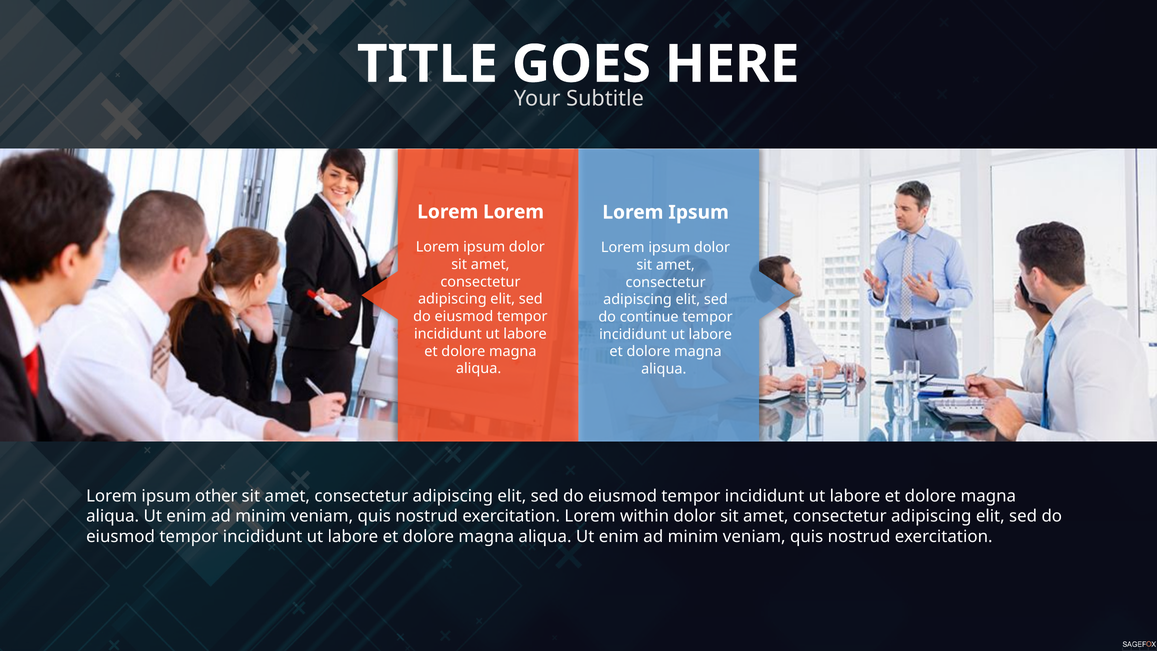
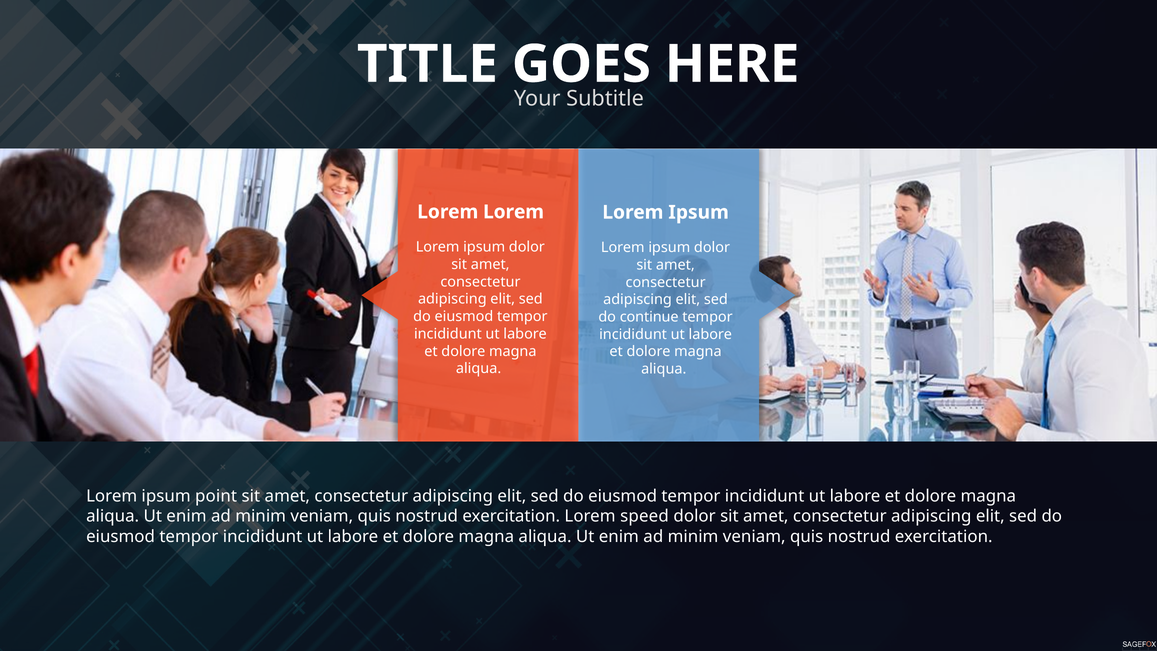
other: other -> point (216, 496)
within: within -> speed (645, 516)
